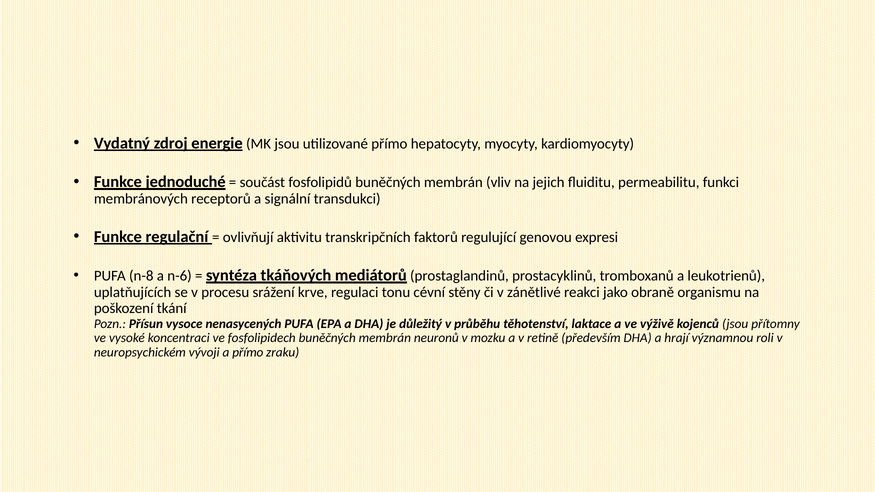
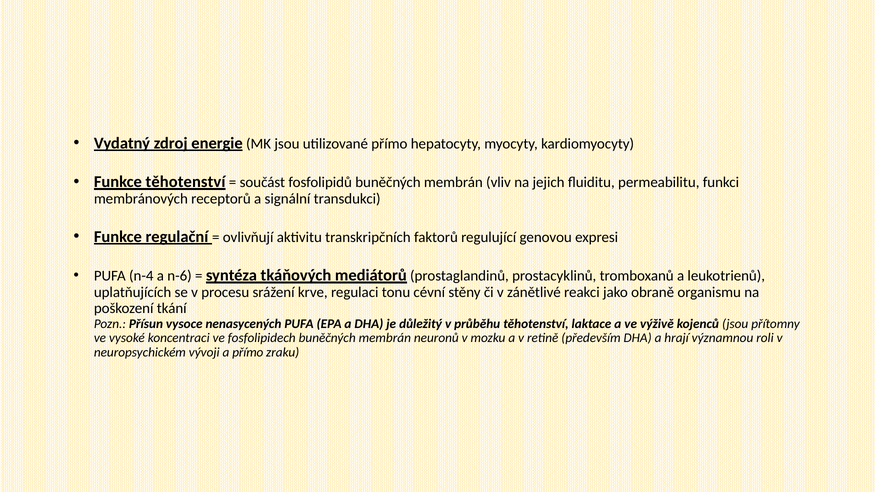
Funkce jednoduché: jednoduché -> těhotenství (186, 182)
n-8: n-8 -> n-4 (141, 276)
